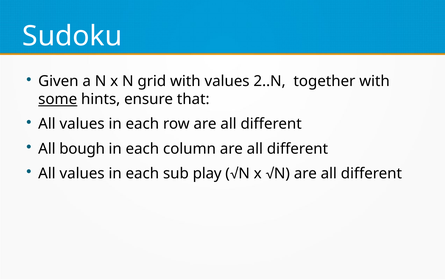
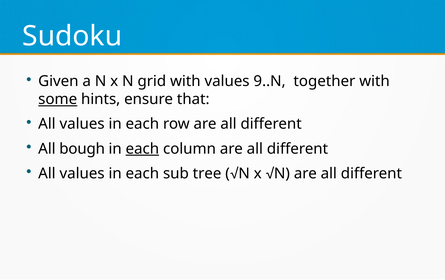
2..N: 2..N -> 9..N (270, 81)
each underline: none -> present (142, 149)
play: play -> tree (207, 174)
